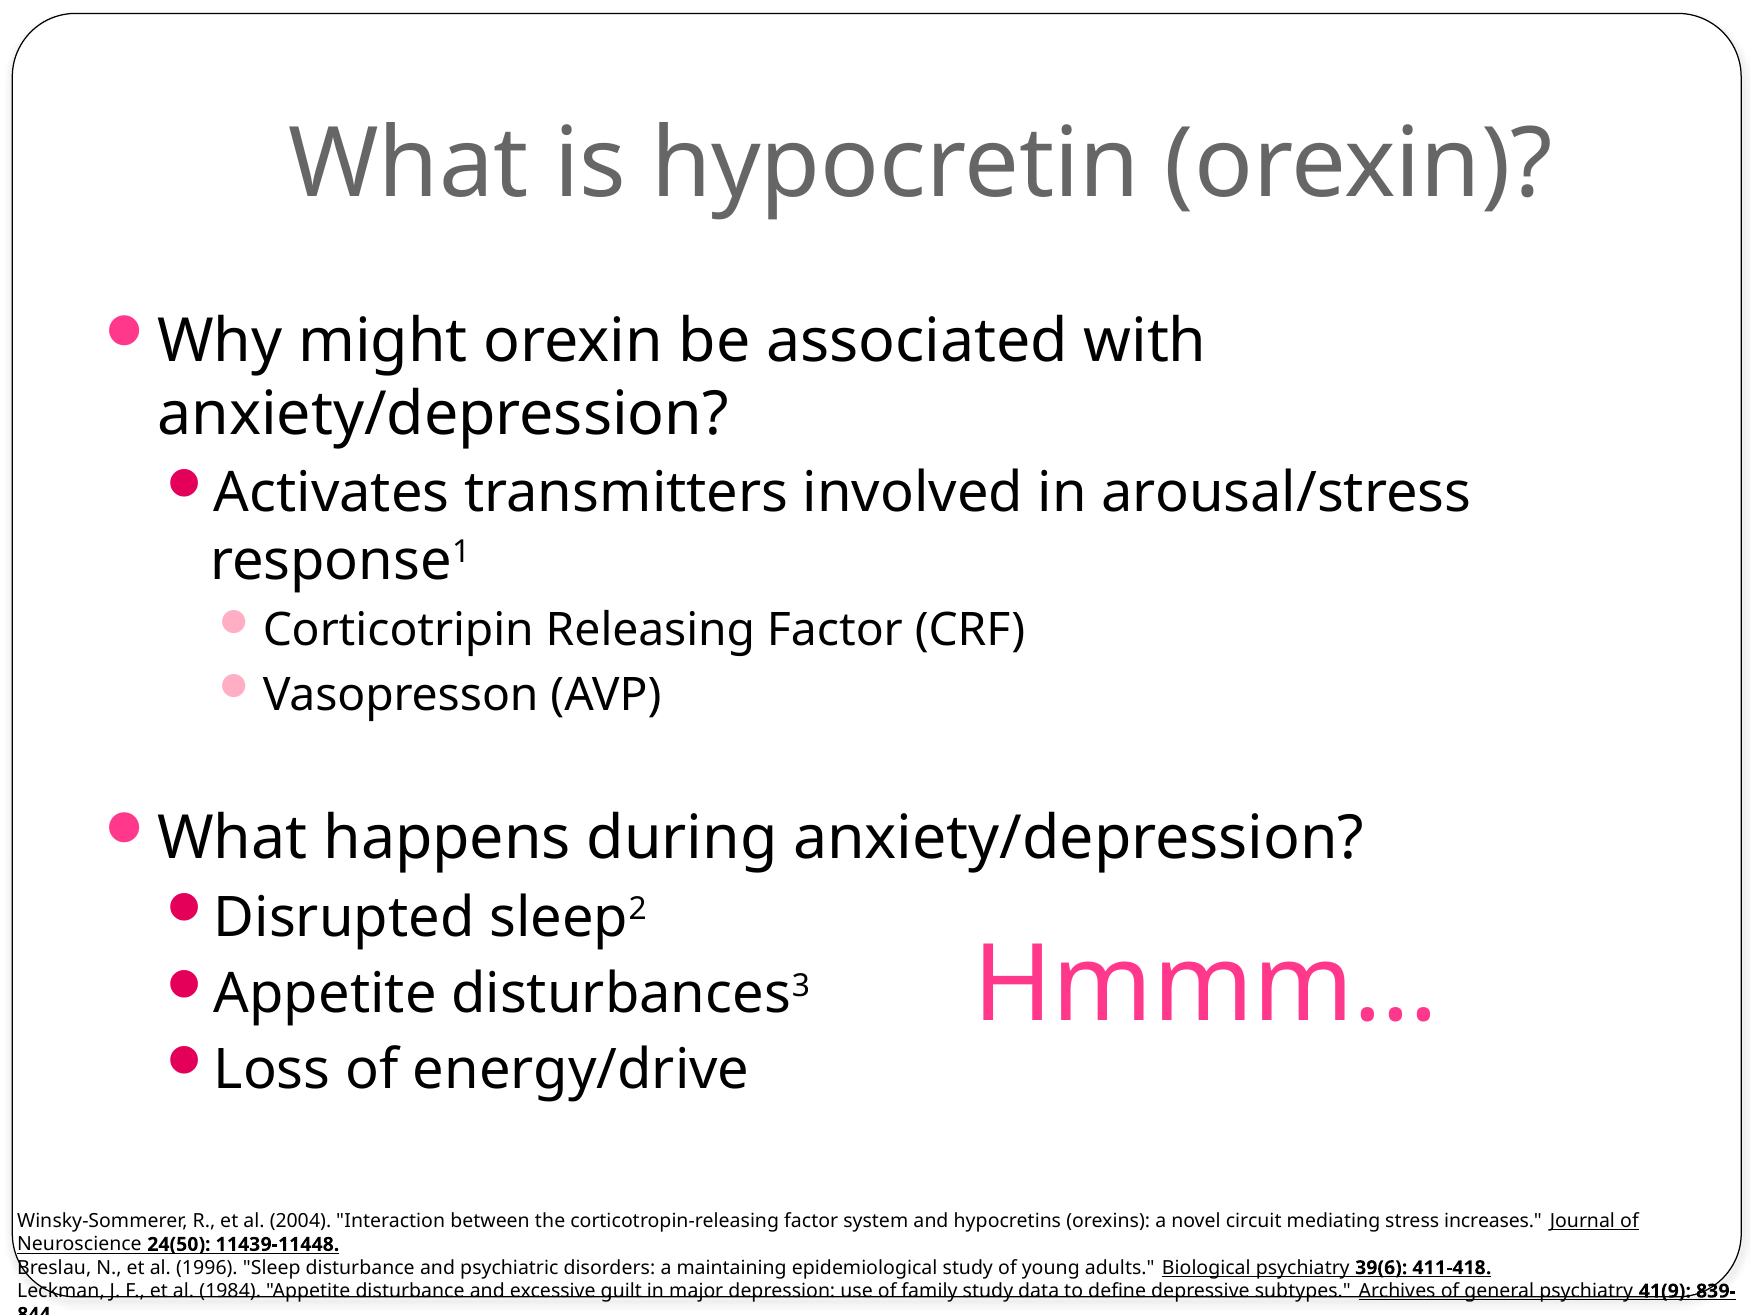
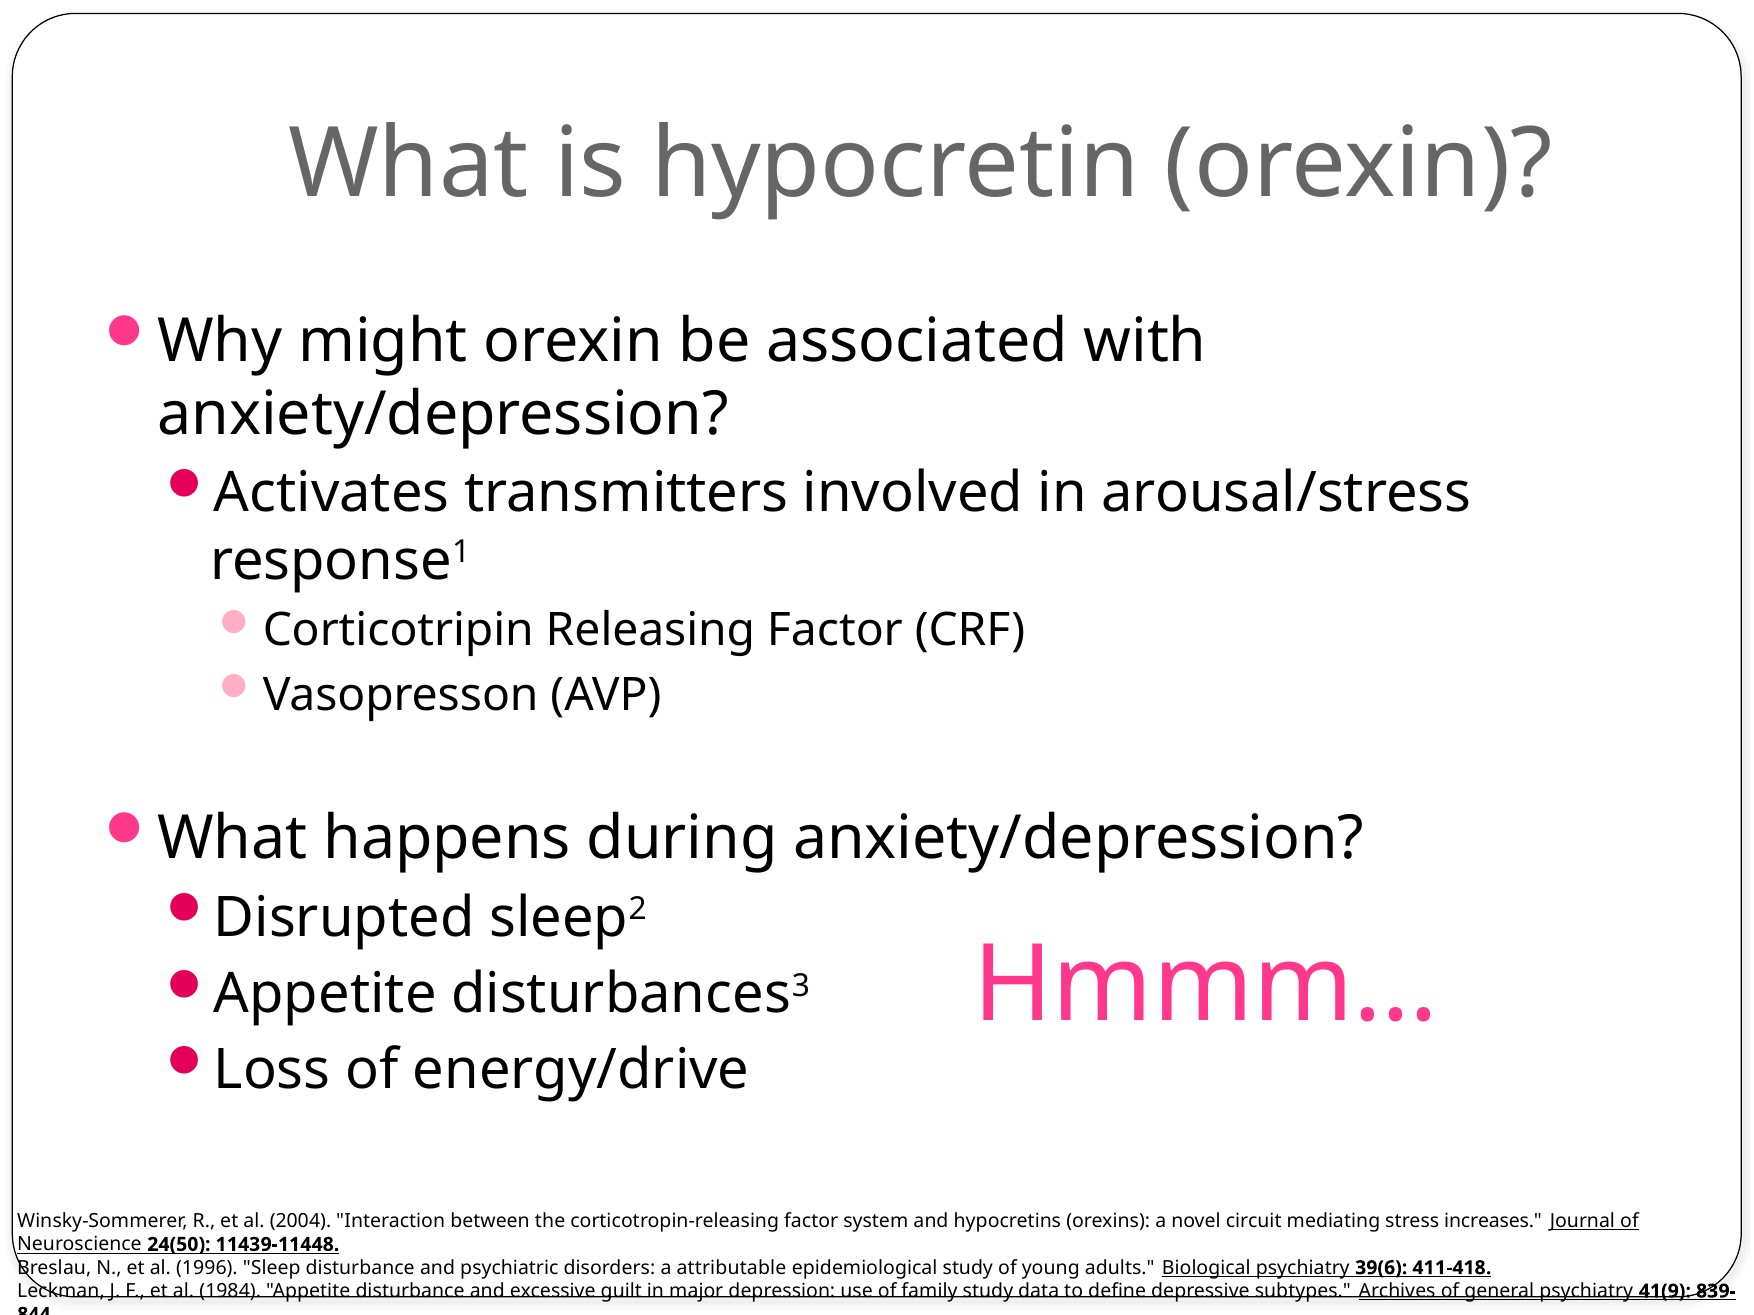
maintaining: maintaining -> attributable (731, 1268)
